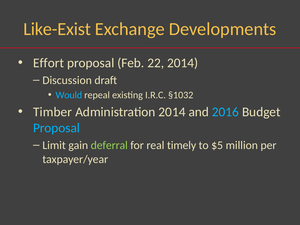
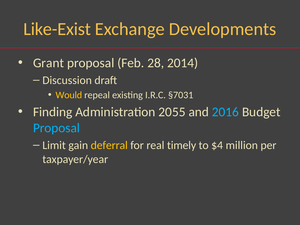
Effort: Effort -> Grant (49, 63)
22: 22 -> 28 (156, 63)
Would colour: light blue -> yellow (69, 95)
§1032: §1032 -> §7031 (181, 95)
Timber: Timber -> Finding (53, 112)
Administration 2014: 2014 -> 2055 (172, 112)
deferral colour: light green -> yellow (109, 145)
$5: $5 -> $4 (217, 145)
